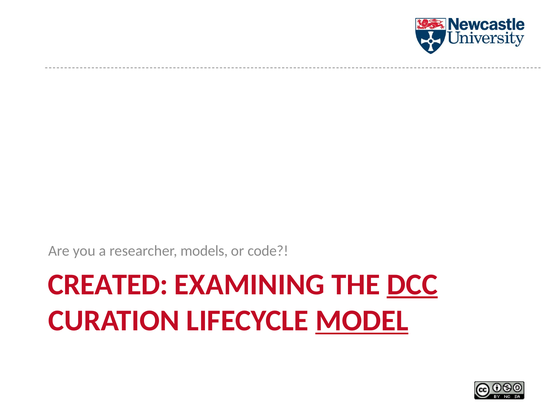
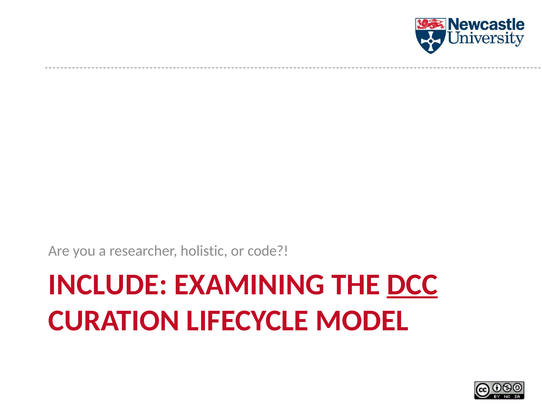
models: models -> holistic (204, 250)
CREATED: CREATED -> INCLUDE (108, 284)
MODEL underline: present -> none (362, 320)
